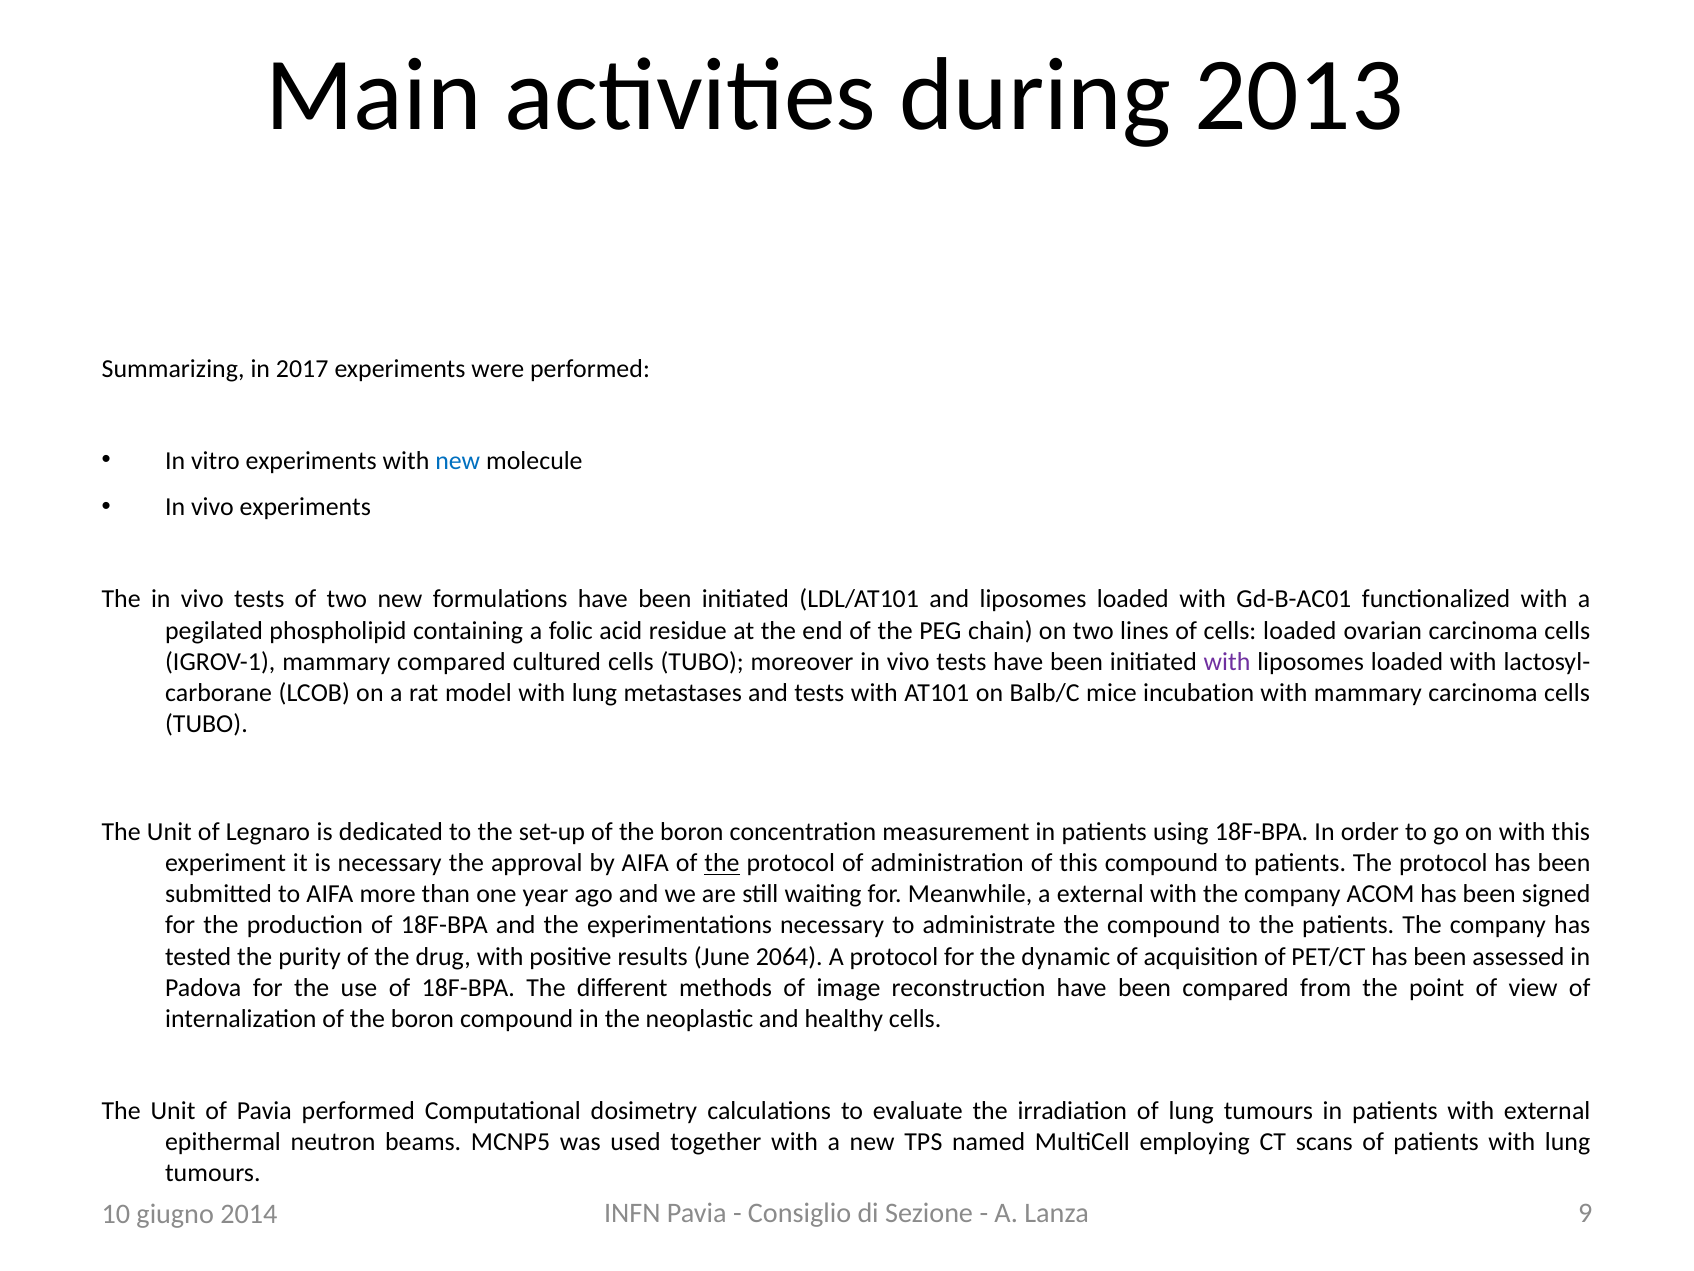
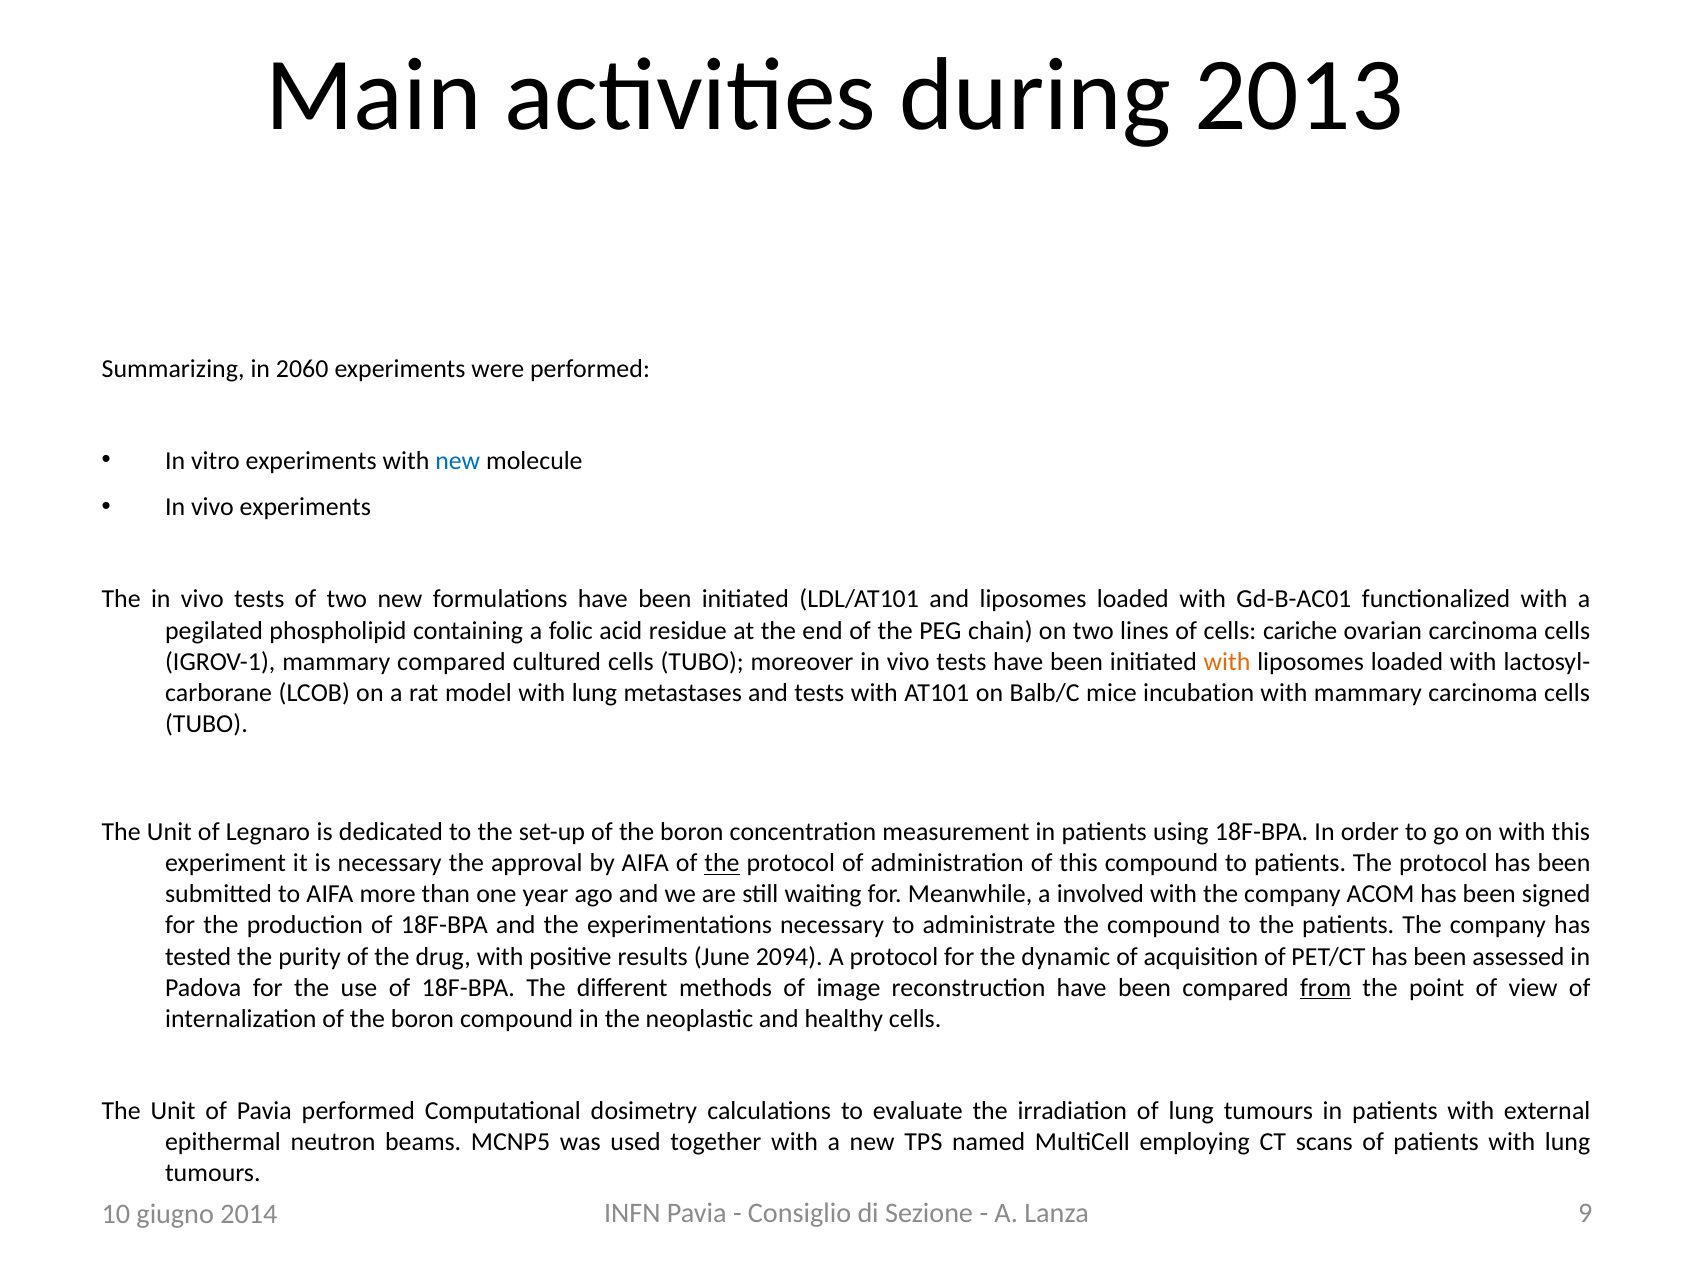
2017: 2017 -> 2060 (302, 368)
cells loaded: loaded -> cariche (1300, 630)
with colour: purple -> orange (1227, 661)
a external: external -> involved (1100, 894)
2064: 2064 -> 2094 (789, 956)
from underline: none -> present (1326, 987)
